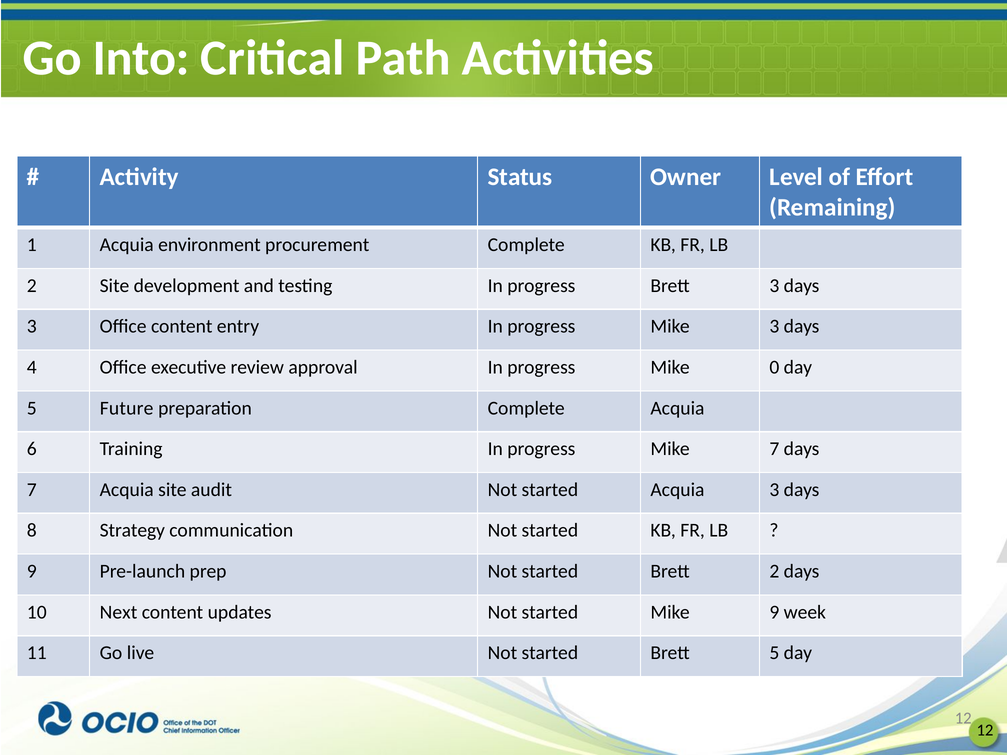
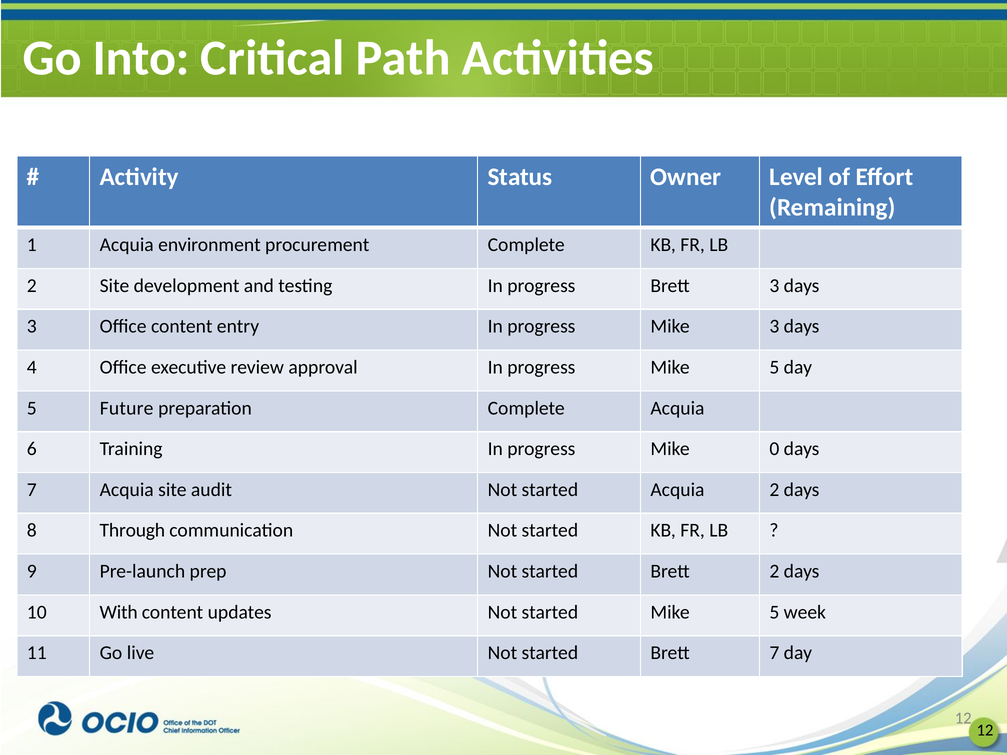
progress Mike 0: 0 -> 5 (774, 367)
Mike 7: 7 -> 0 (774, 449)
Acquia 3: 3 -> 2 (774, 490)
Strategy: Strategy -> Through (132, 531)
Next: Next -> With (119, 612)
started Mike 9: 9 -> 5 (774, 612)
Brett 5: 5 -> 7 (774, 653)
